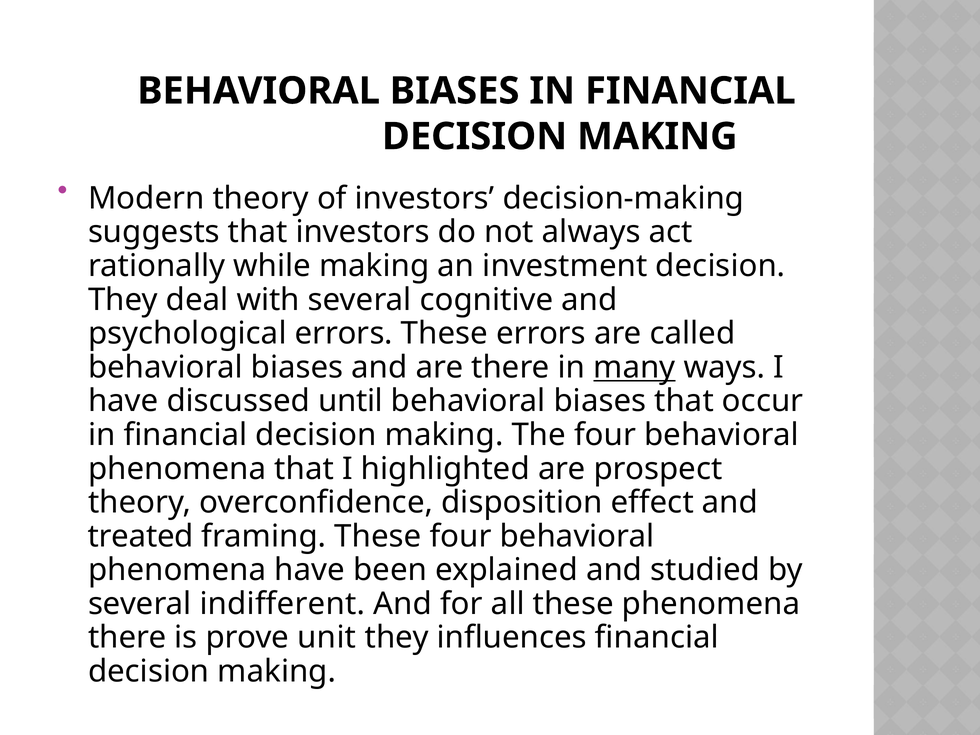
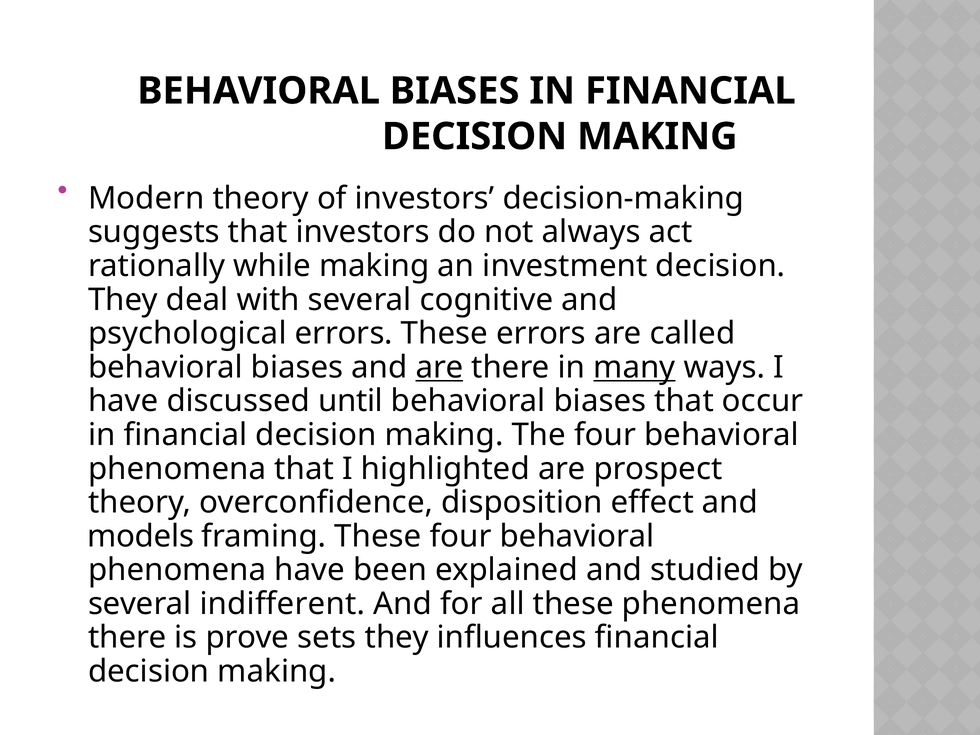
are underline: none -> present (440, 367)
treated: treated -> models (141, 536)
unit: unit -> sets (327, 638)
